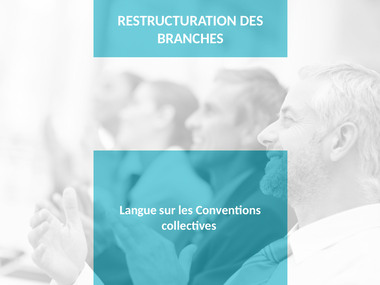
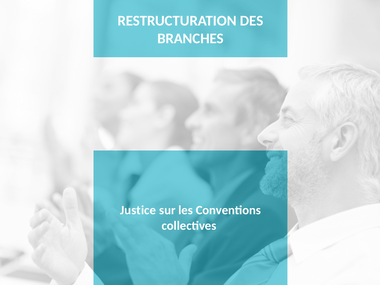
Langue: Langue -> Justice (138, 210)
